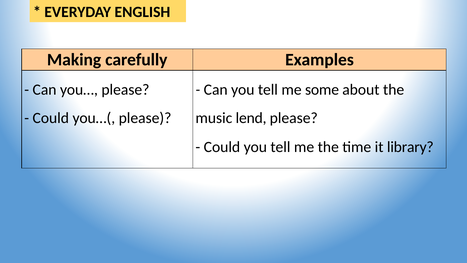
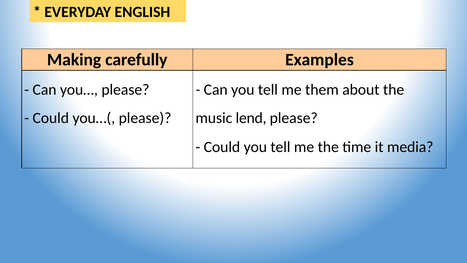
some: some -> them (322, 89)
library: library -> media (410, 147)
